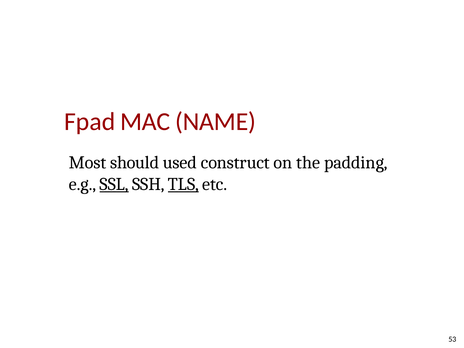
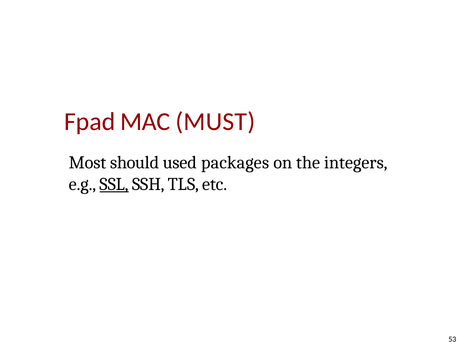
NAME: NAME -> MUST (215, 122)
construct: construct -> packages (235, 163)
padding: padding -> integers (356, 163)
TLS underline: present -> none (183, 184)
